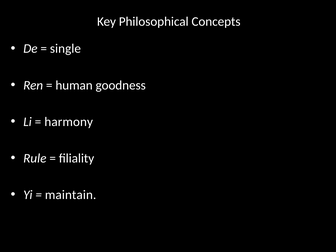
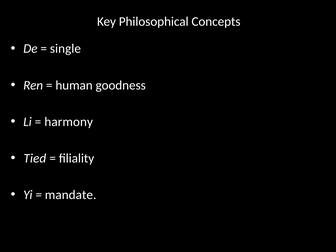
Rule: Rule -> Tied (35, 158)
maintain: maintain -> mandate (71, 195)
